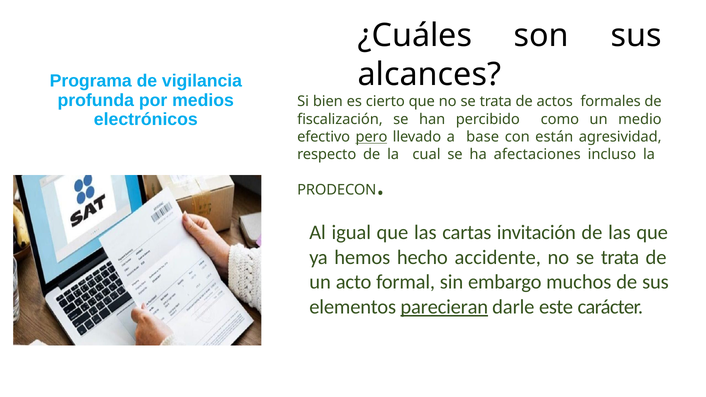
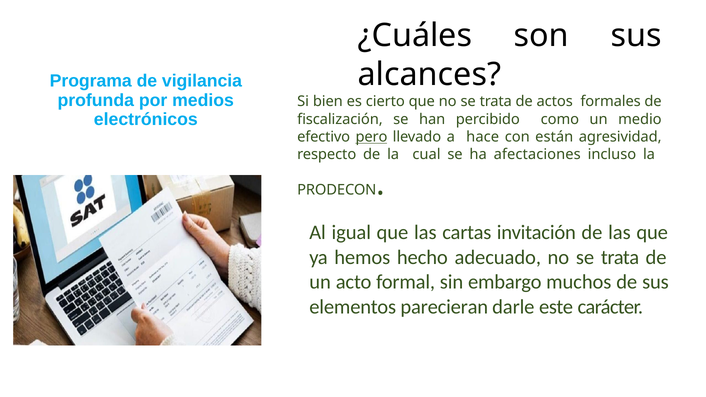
base: base -> hace (483, 137)
accidente: accidente -> adecuado (498, 257)
parecieran underline: present -> none (444, 307)
